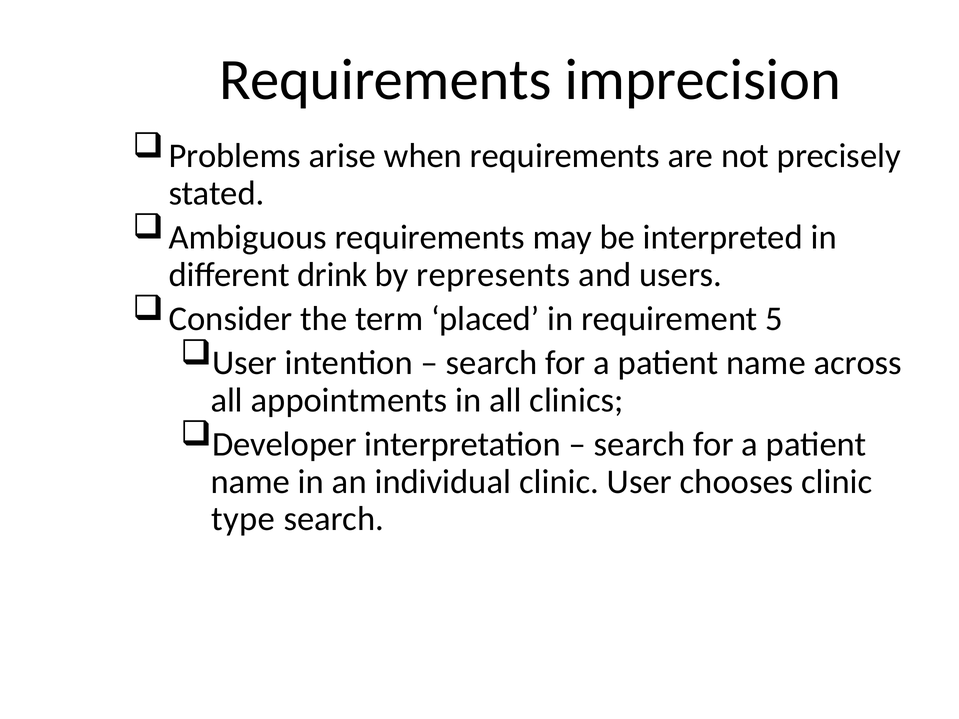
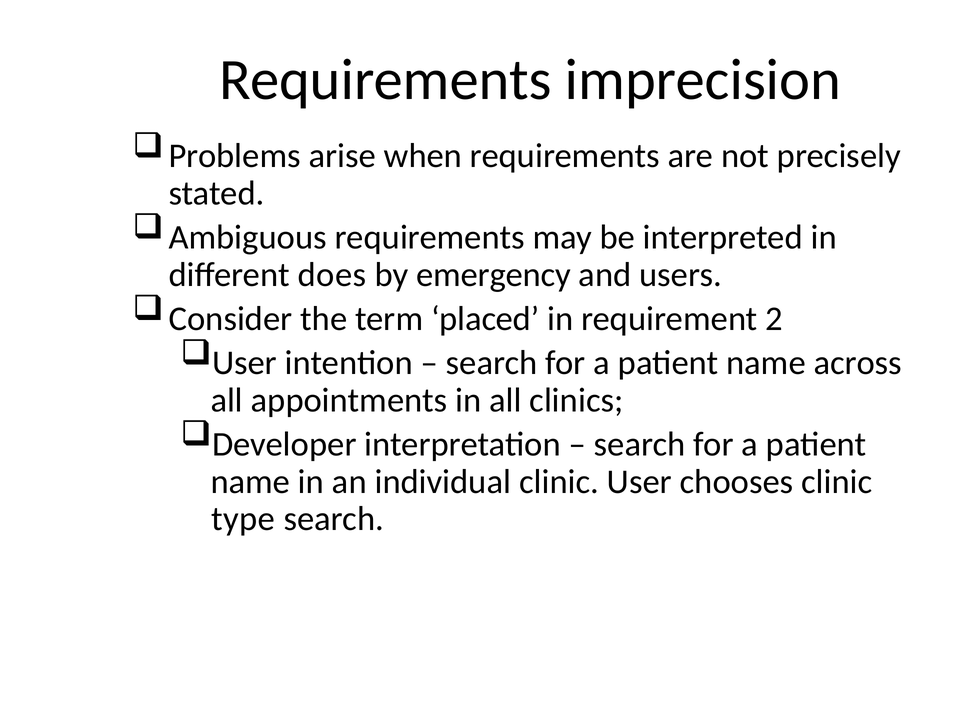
drink: drink -> does (332, 275)
represents: represents -> emergency (493, 275)
5: 5 -> 2 (774, 319)
